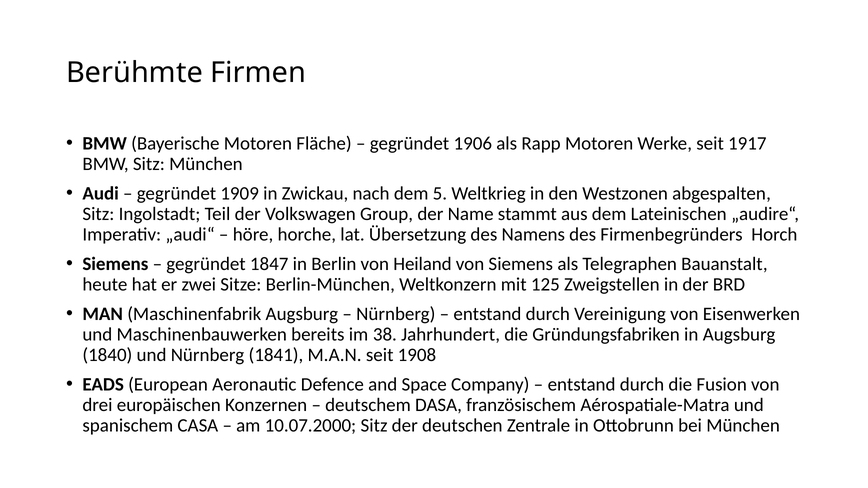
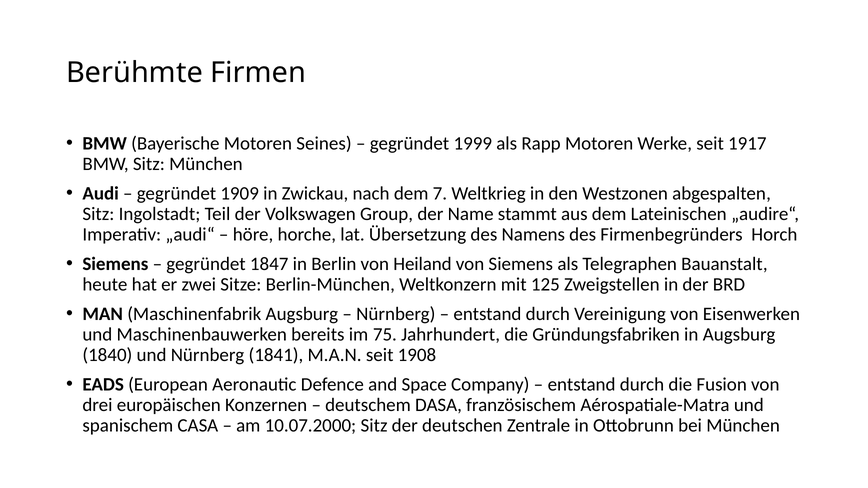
Fläche: Fläche -> Seines (324, 143)
1906: 1906 -> 1999 (473, 143)
5: 5 -> 7 (440, 193)
38: 38 -> 75 (385, 335)
